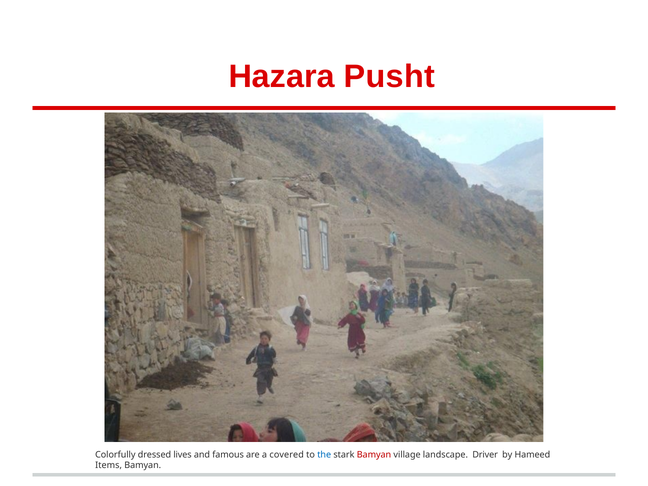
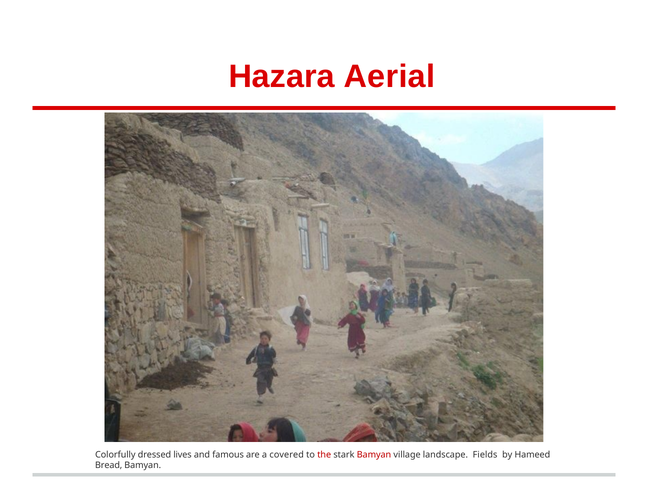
Pusht: Pusht -> Aerial (389, 77)
the colour: blue -> red (324, 455)
Driver: Driver -> Fields (485, 455)
Items: Items -> Bread (109, 465)
